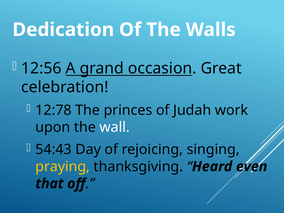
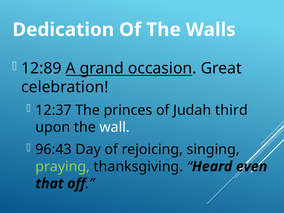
12:56: 12:56 -> 12:89 (41, 68)
12:78: 12:78 -> 12:37 (54, 110)
work: work -> third (231, 110)
54:43: 54:43 -> 96:43 (54, 150)
praying colour: yellow -> light green (63, 167)
